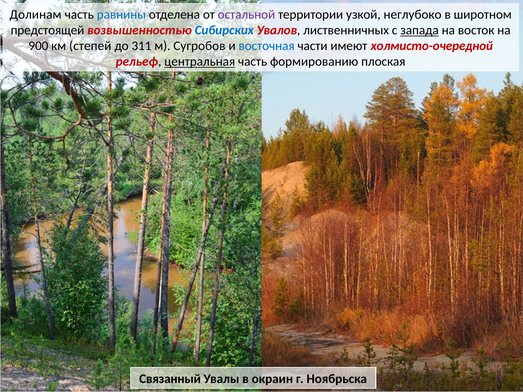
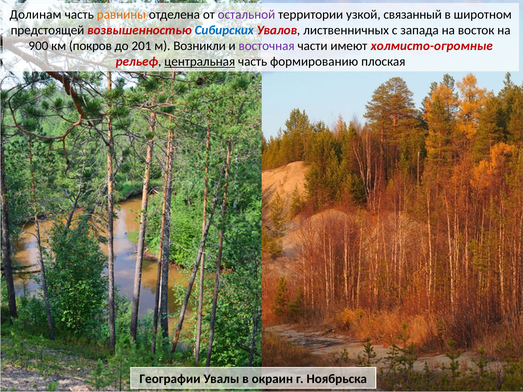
равнины colour: blue -> orange (121, 15)
неглубоко: неглубоко -> связанный (413, 15)
запада underline: present -> none (420, 30)
степей: степей -> покров (90, 46)
311: 311 -> 201 (141, 46)
Сугробов: Сугробов -> Возникли (200, 46)
восточная colour: blue -> purple (267, 46)
холмисто-очередной: холмисто-очередной -> холмисто-огромные (432, 46)
Связанный: Связанный -> Географии (170, 379)
